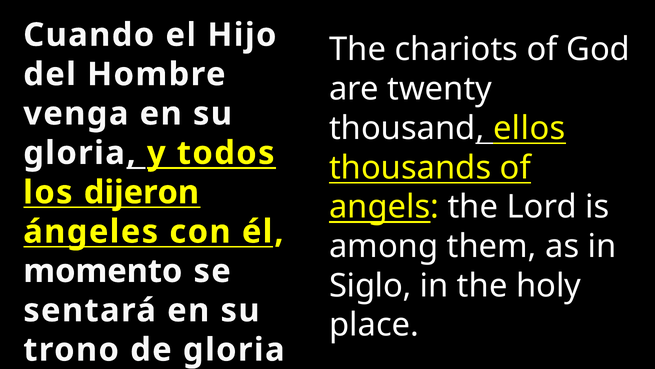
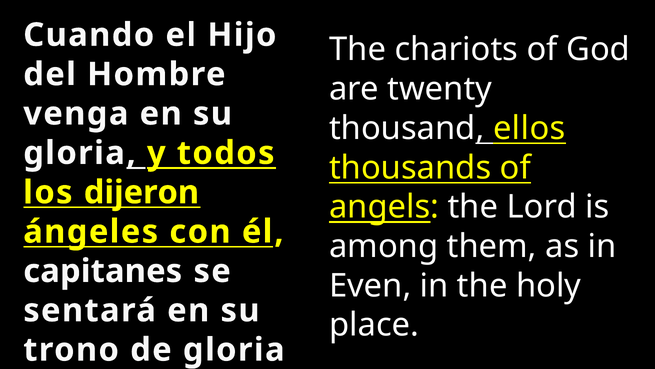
momento: momento -> capitanes (103, 271)
Siglo: Siglo -> Even (370, 285)
